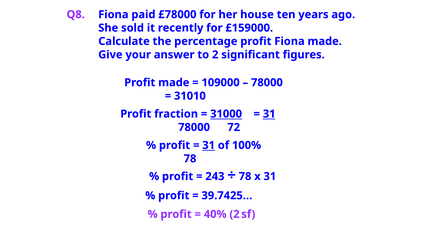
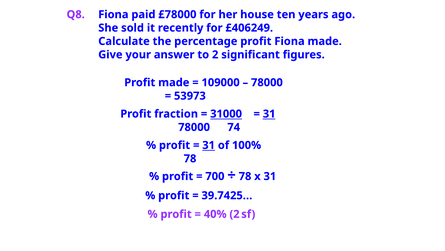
£159000: £159000 -> £406249 (249, 28)
31010: 31010 -> 53973 (190, 96)
72: 72 -> 74 (234, 127)
243: 243 -> 700 (215, 176)
